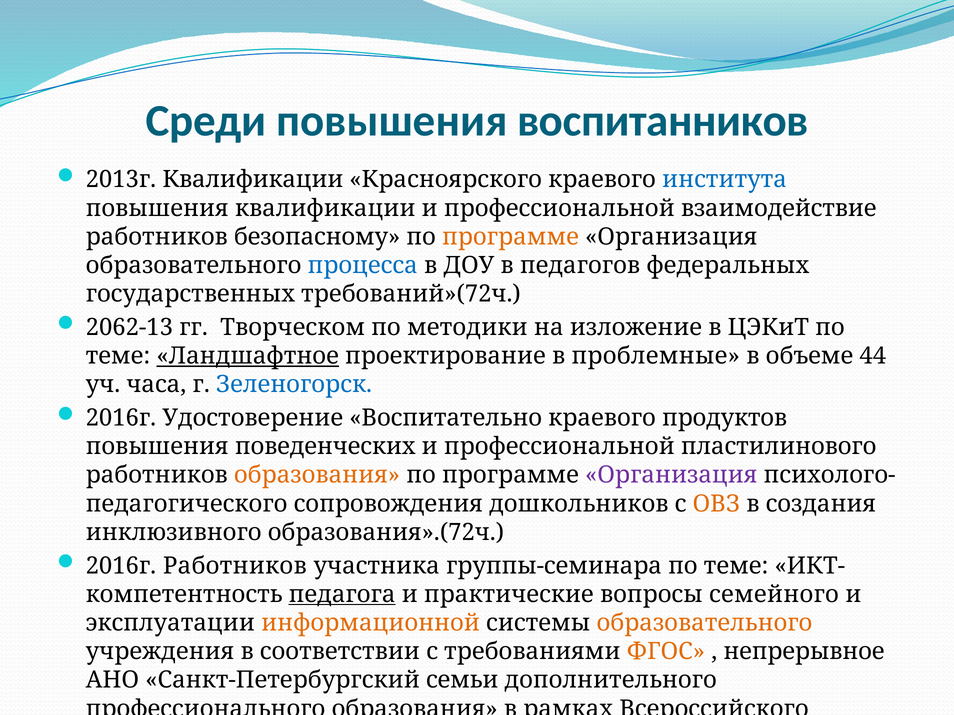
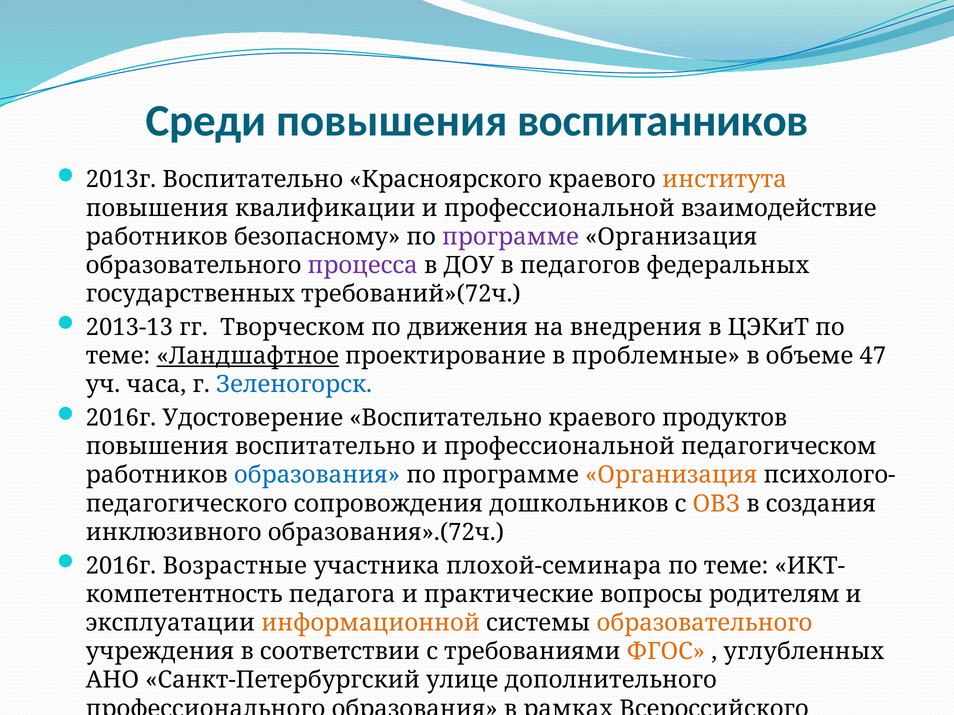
2013г Квалификации: Квалификации -> Воспитательно (253, 180)
института colour: blue -> orange (725, 180)
программе colour: orange -> purple (511, 237)
процесса colour: blue -> purple (363, 266)
2062-13: 2062-13 -> 2013-13 (129, 328)
методики: методики -> движения (467, 328)
изложение: изложение -> внедрения (636, 328)
44: 44 -> 47 (873, 356)
повышения поведенческих: поведенческих -> воспитательно (325, 447)
пластилинового: пластилинового -> педагогическом (779, 447)
образования colour: orange -> blue (317, 475)
Организация colour: purple -> orange (671, 475)
2016г Работников: Работников -> Возрастные (235, 566)
группы-семинара: группы-семинара -> плохой-семинара (554, 566)
педагога underline: present -> none (342, 595)
семейного: семейного -> родителям (774, 595)
непрерывное: непрерывное -> углубленных (804, 652)
семьи: семьи -> улице (462, 681)
